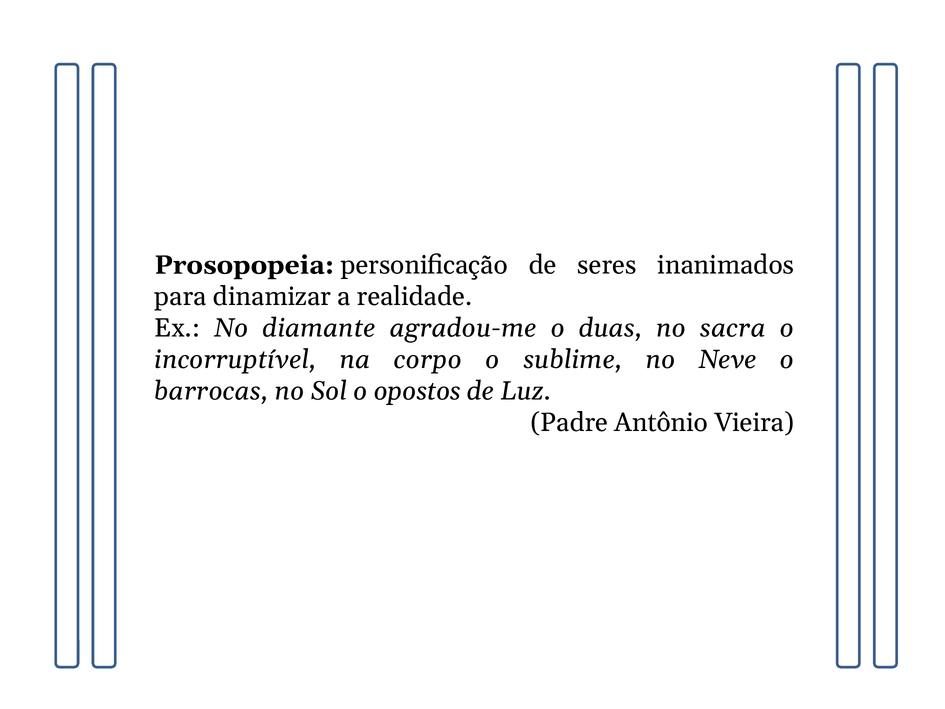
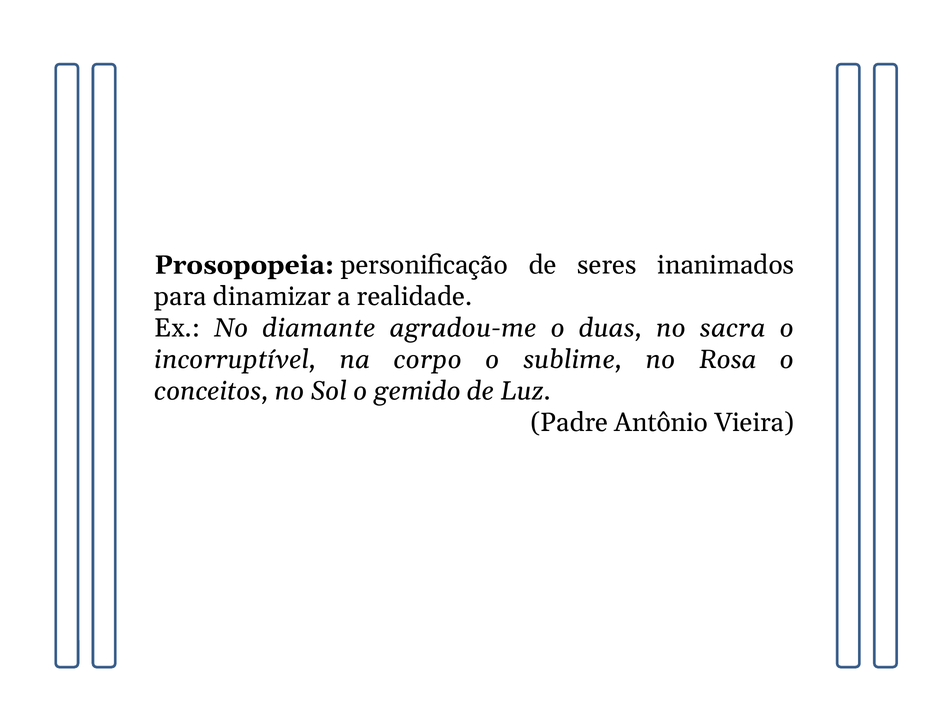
Neve: Neve -> Rosa (728, 360)
barrocas: barrocas -> conceitos (211, 391)
opostos: opostos -> gemido (417, 391)
